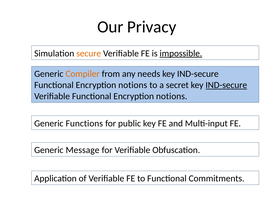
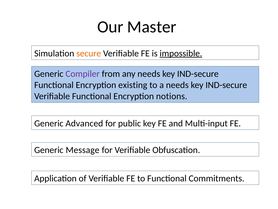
Privacy: Privacy -> Master (152, 27)
Compiler colour: orange -> purple (83, 74)
notions: notions -> existing (133, 85)
a secret: secret -> needs (177, 85)
IND-secure underline: present -> none (226, 85)
Functions: Functions -> Advanced (84, 123)
